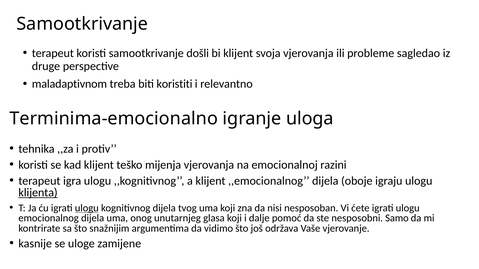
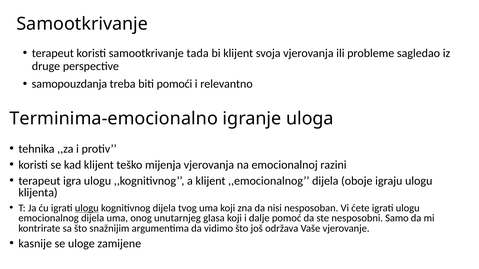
došli: došli -> tada (198, 53)
maladaptivnom: maladaptivnom -> samopouzdanja (69, 84)
koristiti: koristiti -> pomoći (174, 84)
klijenta underline: present -> none (38, 193)
